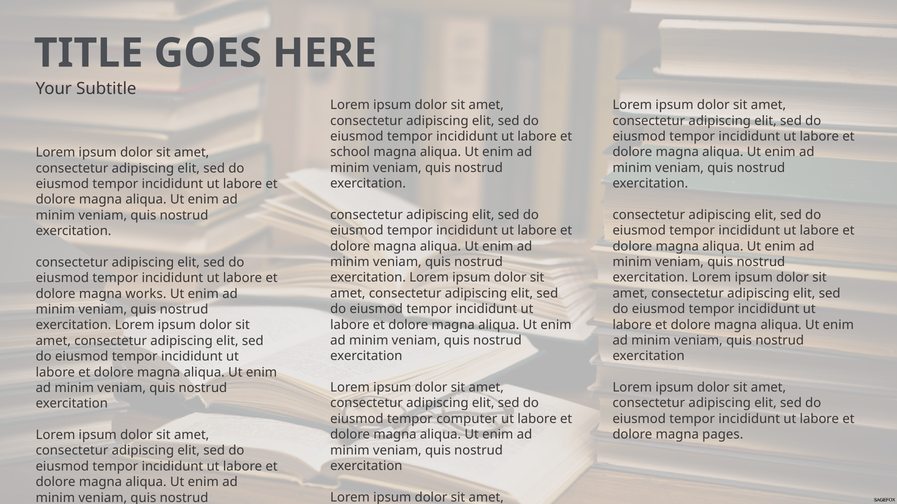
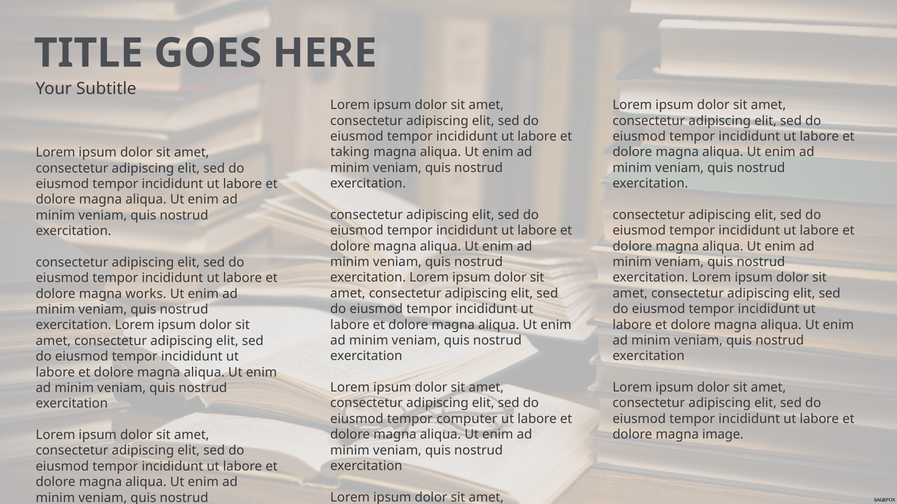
school: school -> taking (350, 152)
pages: pages -> image (723, 435)
